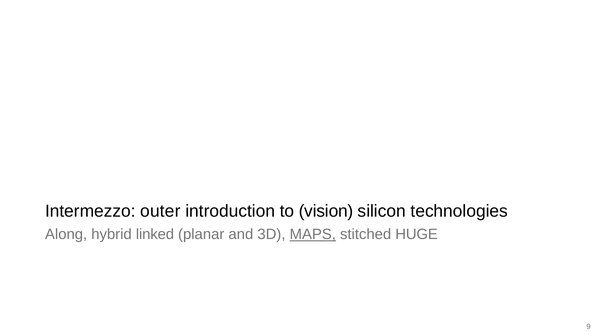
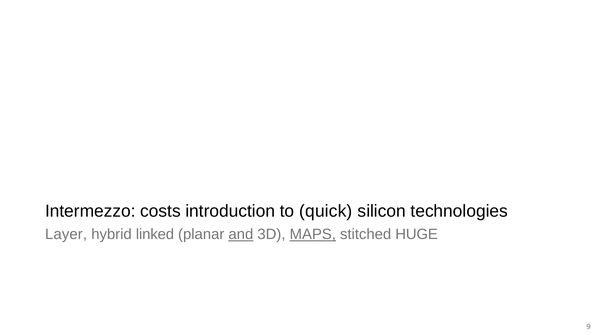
outer: outer -> costs (160, 211)
vision: vision -> quick (326, 211)
Along: Along -> Layer (66, 234)
and underline: none -> present (241, 234)
